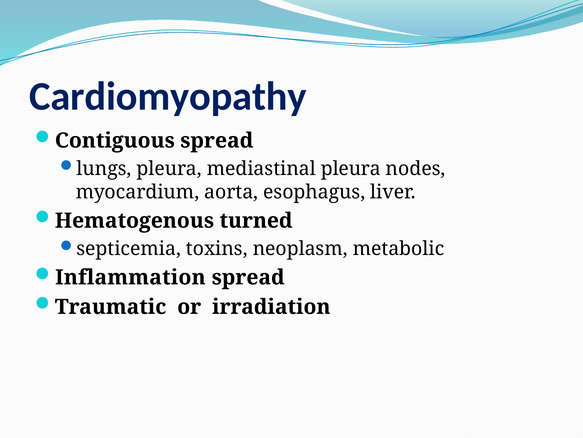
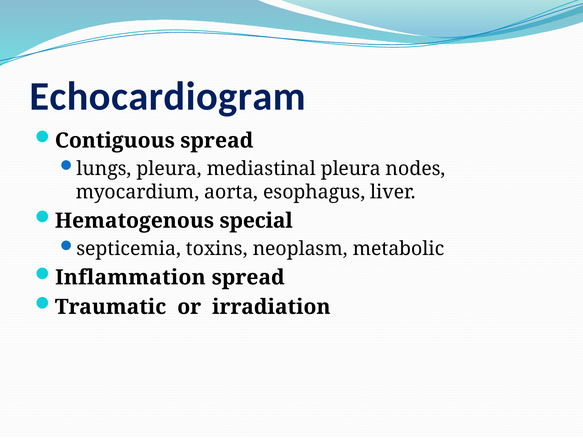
Cardiomyopathy: Cardiomyopathy -> Echocardiogram (168, 96)
turned: turned -> special (256, 220)
